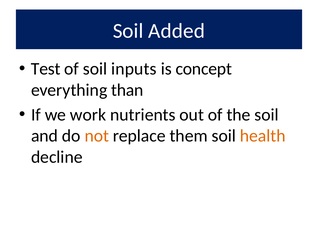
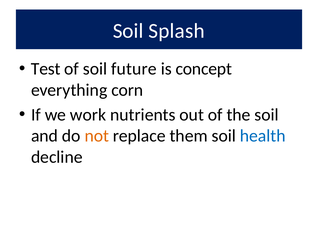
Added: Added -> Splash (176, 31)
inputs: inputs -> future (134, 69)
than: than -> corn (127, 90)
health colour: orange -> blue (263, 136)
